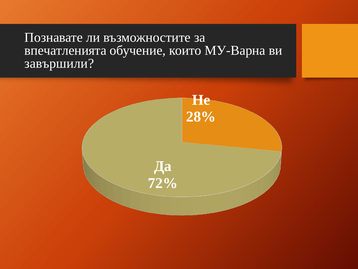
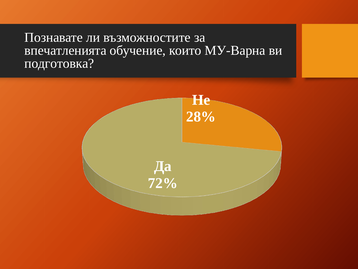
завършили: завършили -> подготовка (59, 63)
